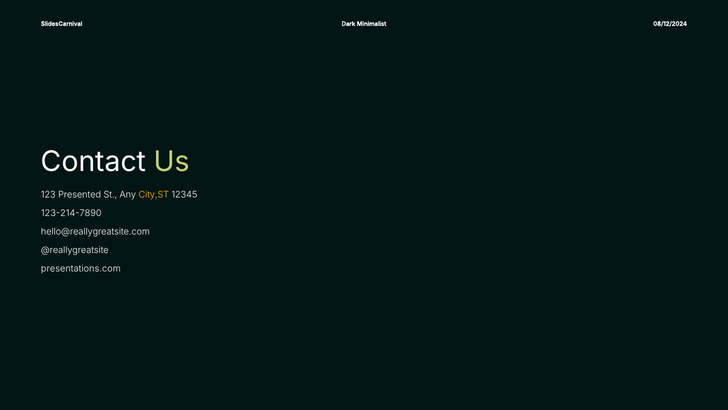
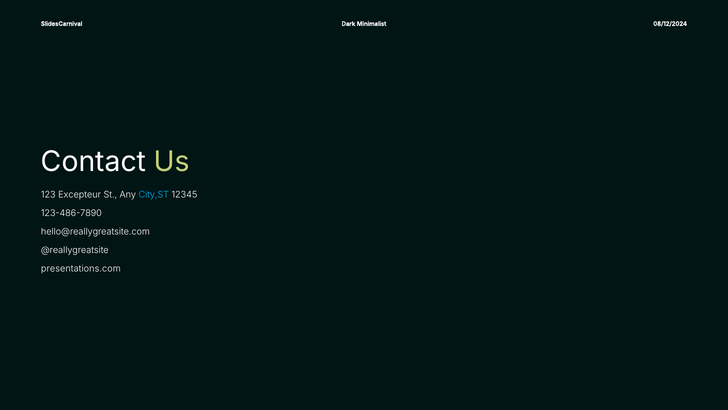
Presented: Presented -> Excepteur (80, 194)
City,ST colour: yellow -> light blue (154, 194)
123-214-7890: 123-214-7890 -> 123-486-7890 (71, 213)
